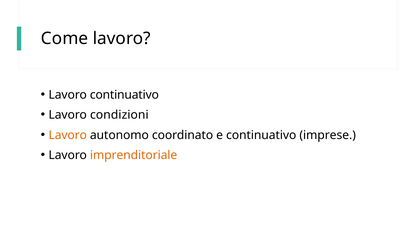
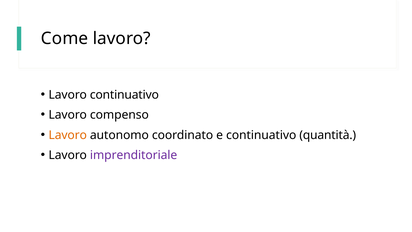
condizioni: condizioni -> compenso (119, 115)
imprese: imprese -> quantità (328, 135)
imprenditoriale colour: orange -> purple (134, 155)
